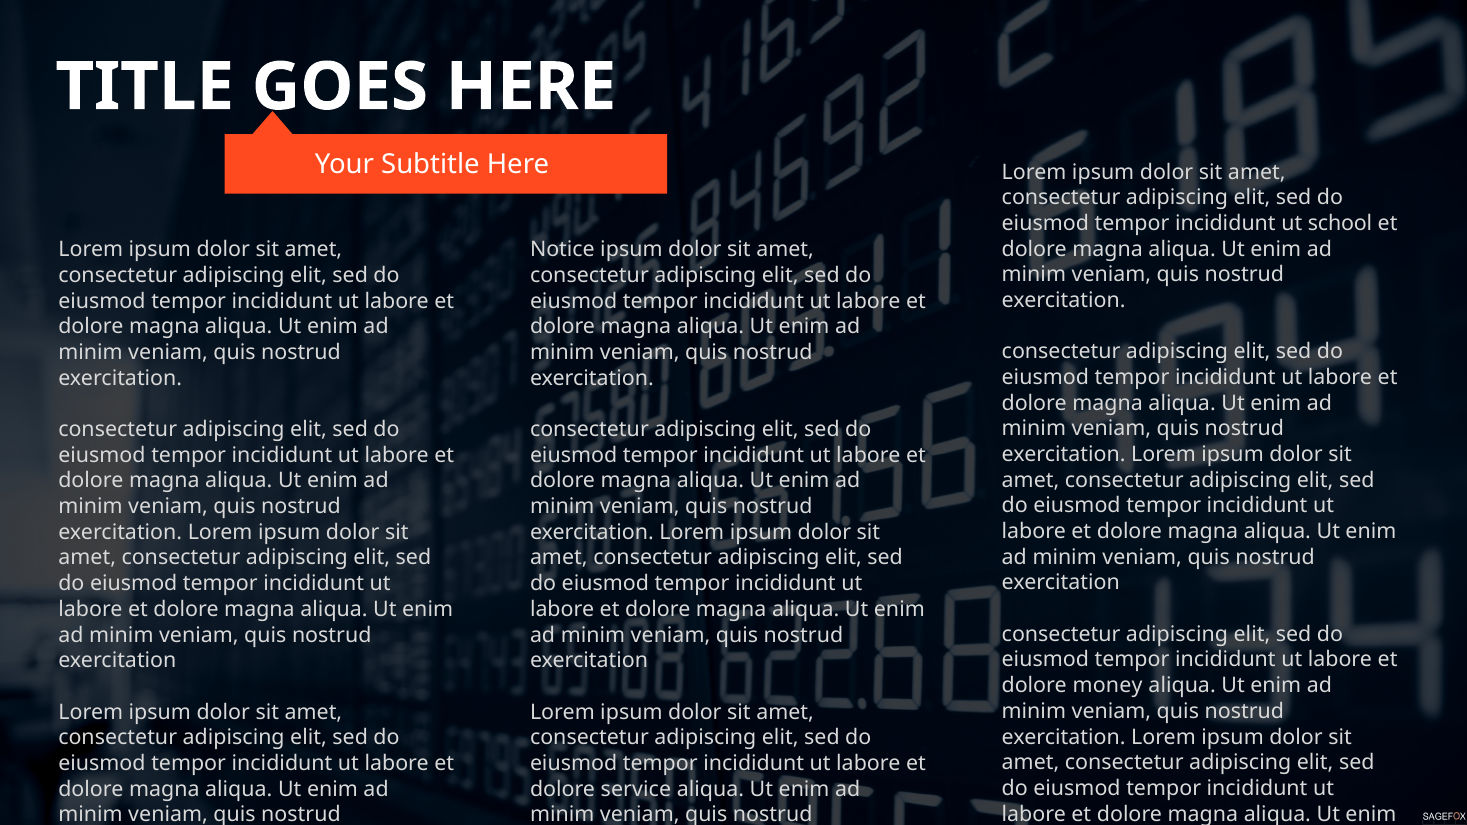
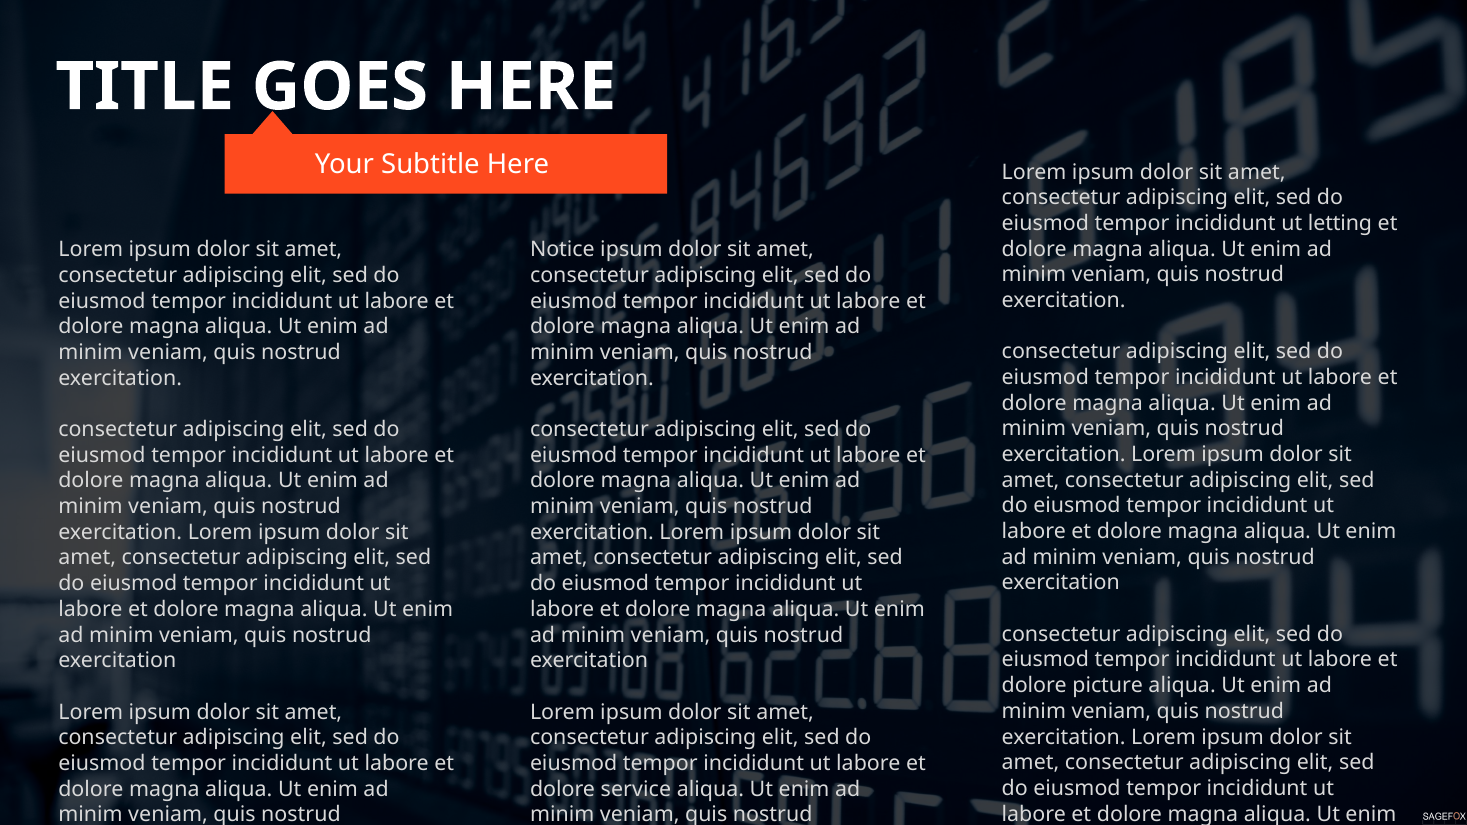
school: school -> letting (1340, 223)
money: money -> picture (1108, 686)
